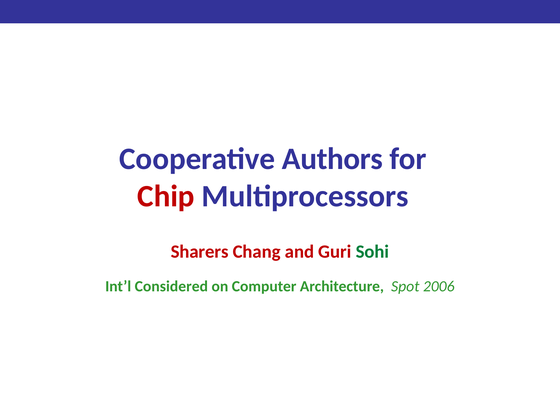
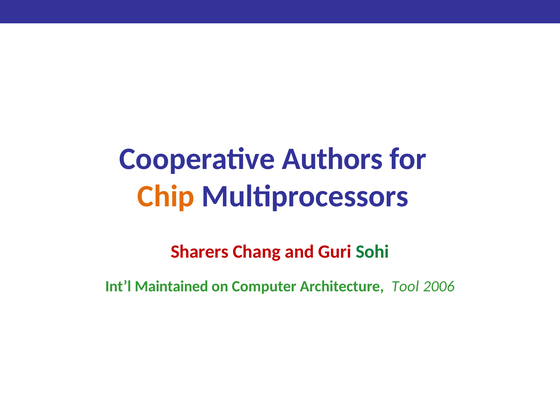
Chip colour: red -> orange (166, 196)
Considered: Considered -> Maintained (171, 286)
Spot: Spot -> Tool (405, 286)
